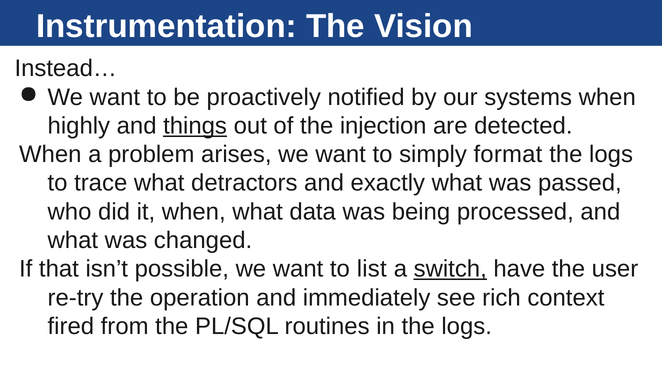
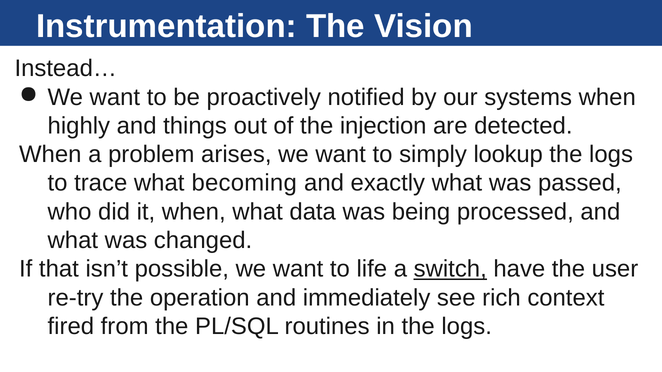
things underline: present -> none (195, 126)
format: format -> lookup (508, 155)
detractors: detractors -> becoming (244, 183)
list: list -> life (372, 269)
